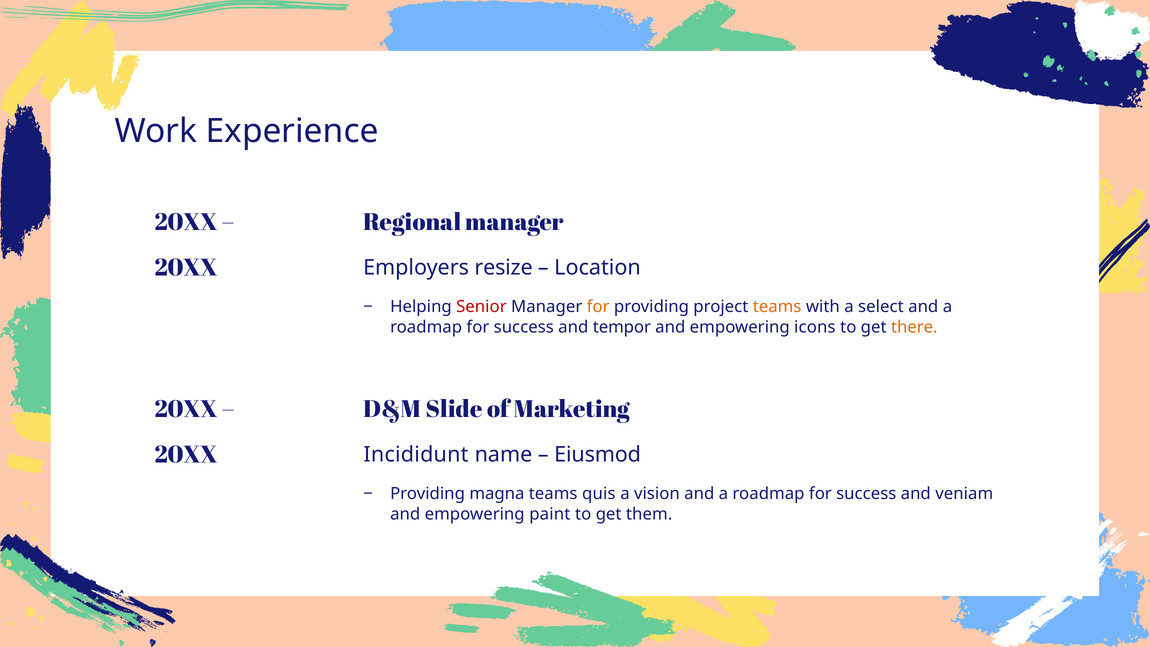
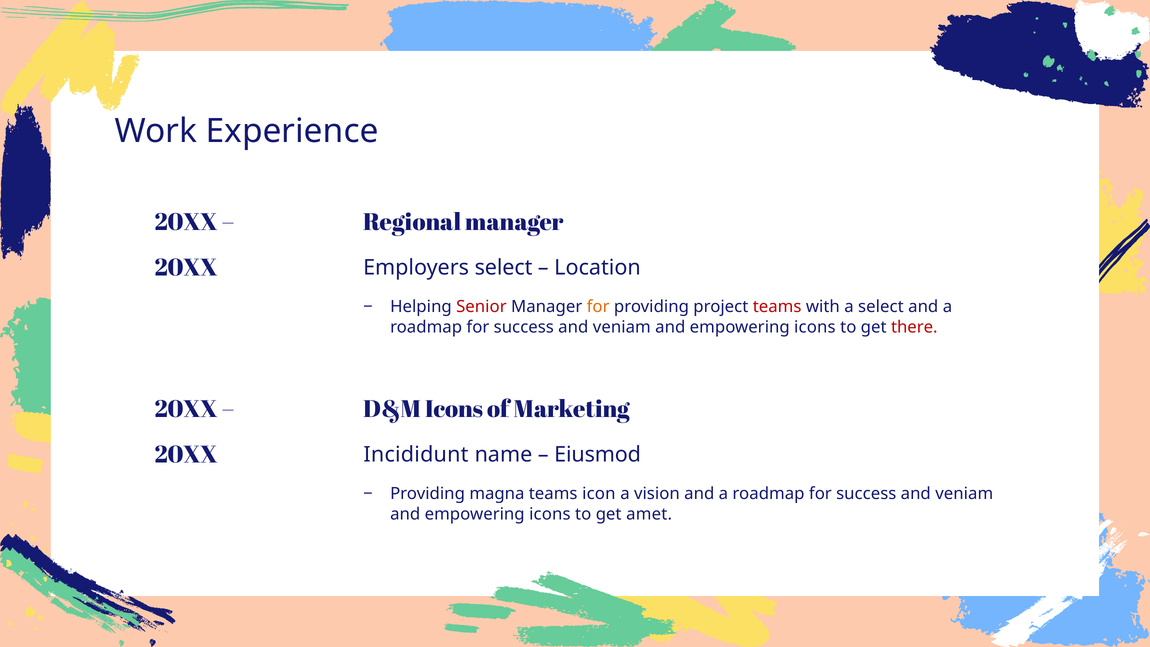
Employers resize: resize -> select (504, 268)
teams colour: orange -> red (777, 307)
tempor: tempor -> veniam (622, 327)
there colour: orange -> red (914, 327)
D&M Slide: Slide -> Icons (454, 409)
quis: quis -> icon (599, 494)
paint: paint -> icons (550, 514)
them: them -> amet (649, 514)
